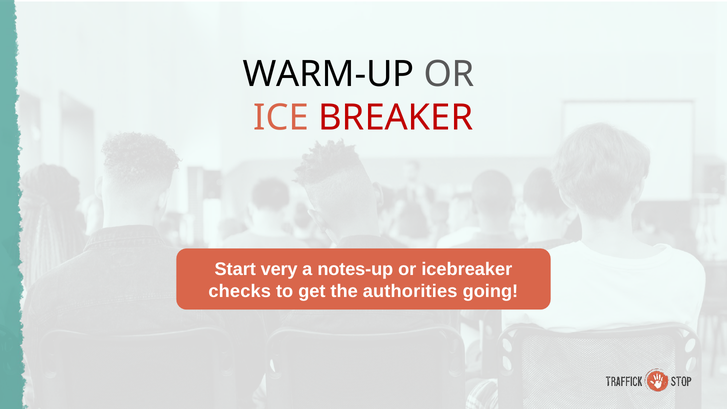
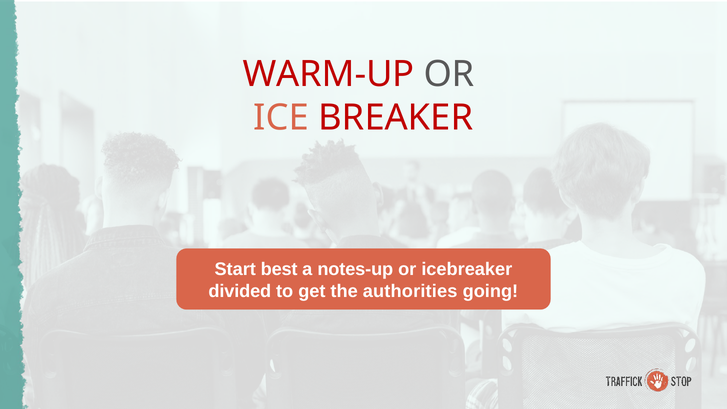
WARM-UP colour: black -> red (329, 74)
very: very -> best (279, 269)
checks: checks -> divided (240, 291)
